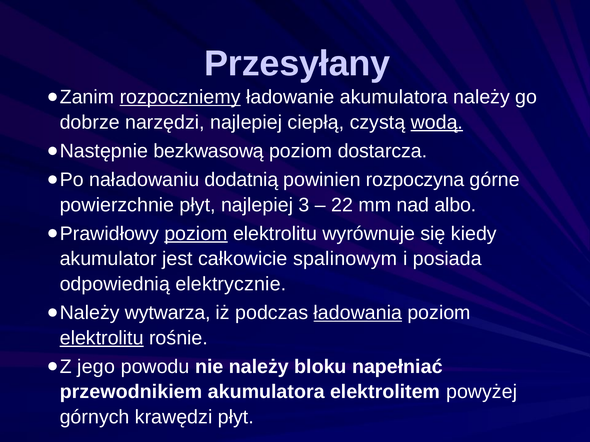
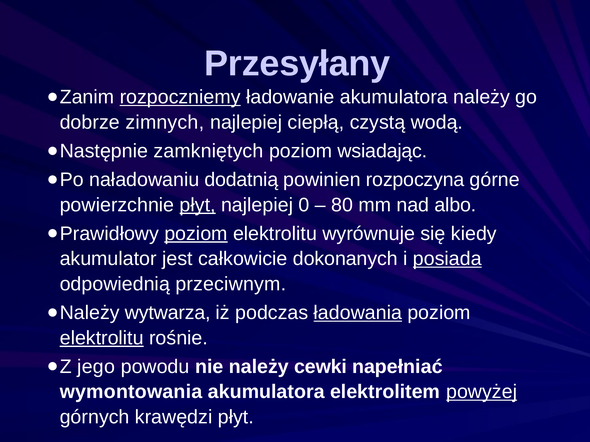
narzędzi: narzędzi -> zimnych (165, 122)
wodą underline: present -> none (437, 122)
bezkwasową: bezkwasową -> zamkniętych (208, 151)
dostarcza: dostarcza -> wsiadając (382, 151)
płyt underline: none -> present (198, 205)
3: 3 -> 0 (304, 205)
22: 22 -> 80 (342, 205)
spalinowym: spalinowym -> dokonanych (345, 259)
posiada underline: none -> present (447, 259)
elektrycznie: elektrycznie -> przeciwnym (231, 284)
bloku: bloku -> cewki (321, 367)
przewodnikiem: przewodnikiem -> wymontowania (131, 392)
powyżej underline: none -> present (482, 392)
